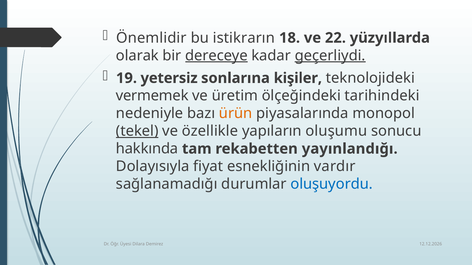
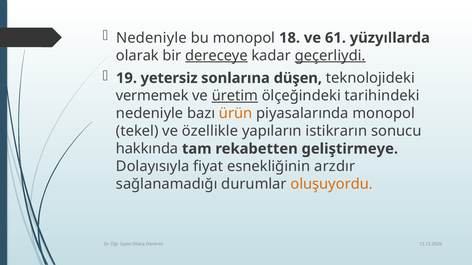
Önemlidir: Önemlidir -> Nedeniyle (151, 38)
bu istikrarın: istikrarın -> monopol (244, 38)
22: 22 -> 61 (335, 38)
kişiler: kişiler -> düşen (298, 78)
üretim underline: none -> present (235, 96)
tekel underline: present -> none (137, 131)
oluşumu: oluşumu -> istikrarın (336, 131)
yayınlandığı: yayınlandığı -> geliştirmeye (350, 149)
vardır: vardır -> arzdır (335, 167)
oluşuyordu colour: blue -> orange (332, 184)
